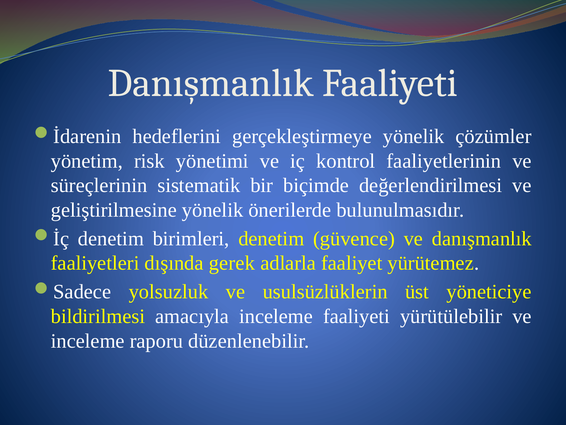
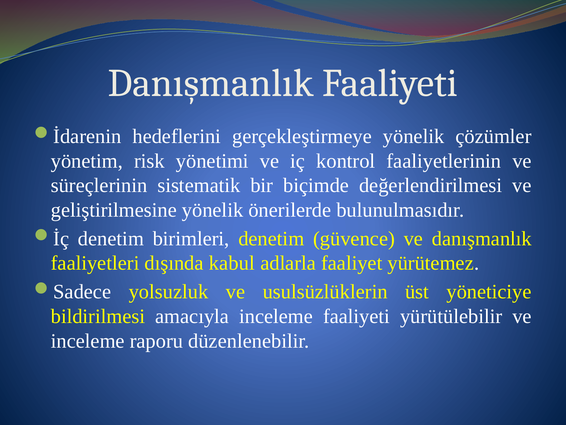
gerek: gerek -> kabul (232, 263)
